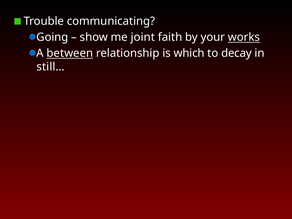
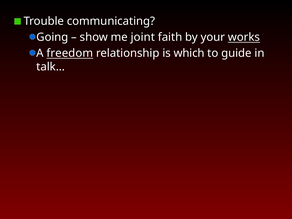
between: between -> freedom (70, 53)
decay: decay -> guide (236, 53)
still…: still… -> talk… (51, 67)
